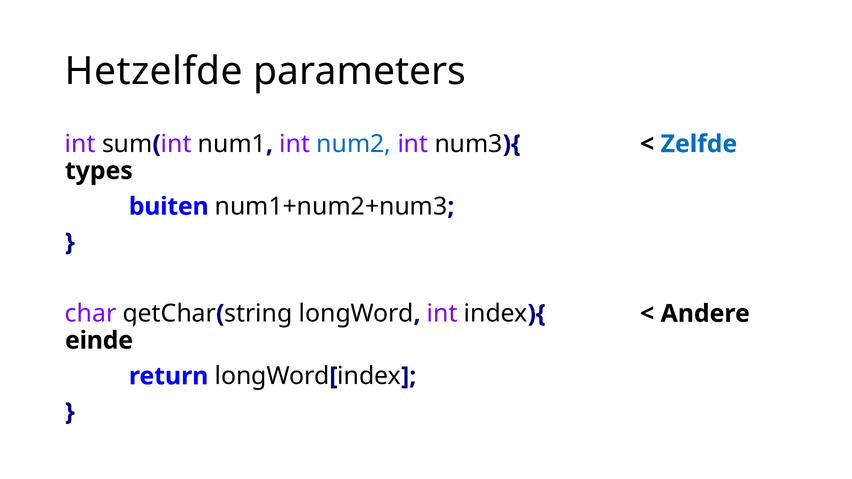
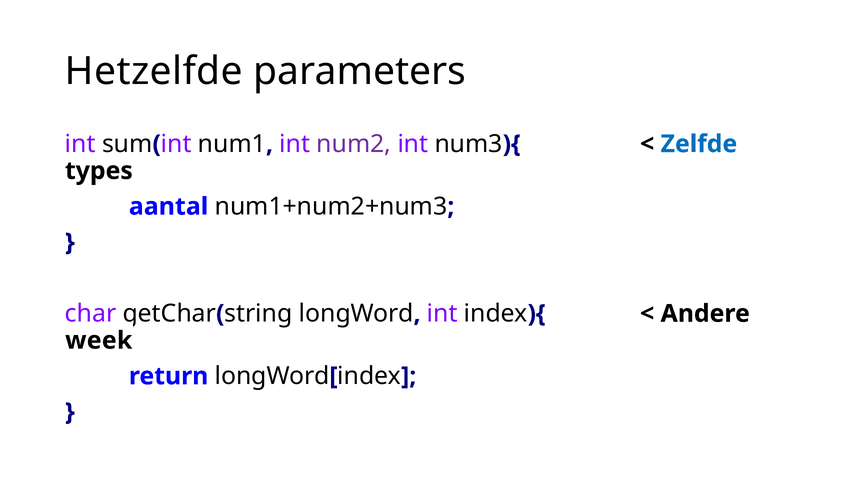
num2 colour: blue -> purple (354, 144)
buiten: buiten -> aantal (169, 207)
einde: einde -> week (99, 341)
